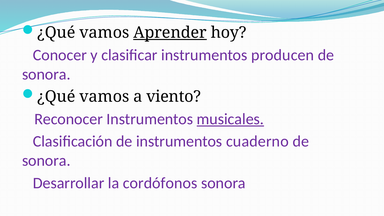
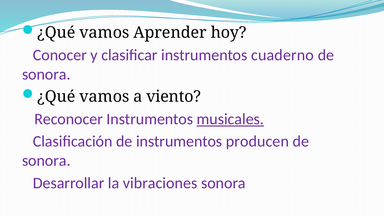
Aprender underline: present -> none (170, 33)
producen: producen -> cuaderno (283, 55)
cuaderno: cuaderno -> producen (257, 141)
cordófonos: cordófonos -> vibraciones (160, 183)
